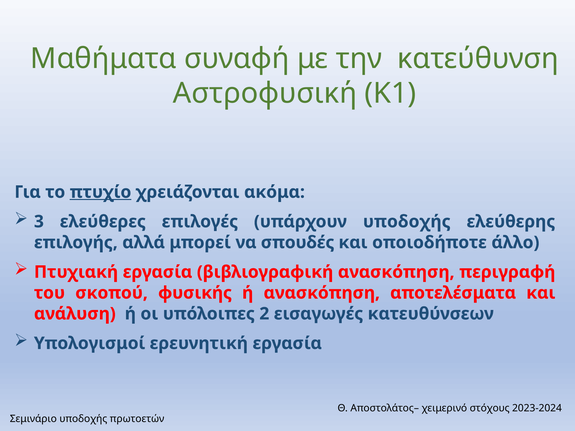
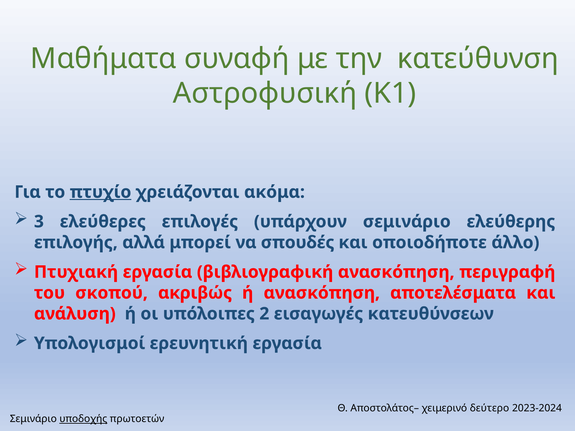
υπάρχουν υποδοχής: υποδοχής -> σεμινάριο (407, 222)
φυσικής: φυσικής -> ακριβώς (195, 293)
στόχους: στόχους -> δεύτερο (490, 408)
υποδοχής underline: none -> present (83, 419)
